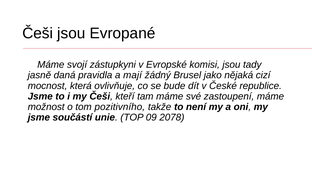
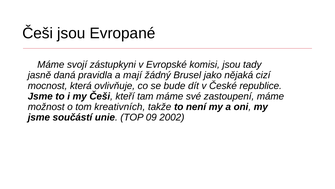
pozitivního: pozitivního -> kreativních (120, 107)
2078: 2078 -> 2002 (172, 117)
